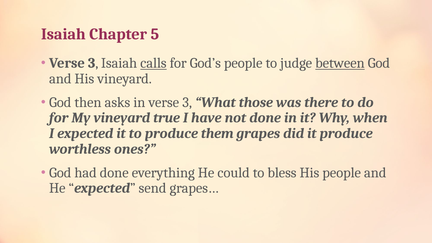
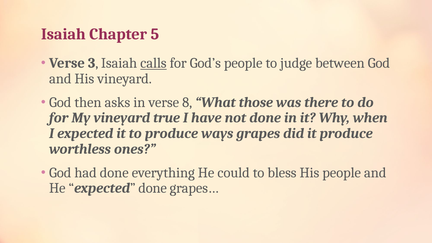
between underline: present -> none (340, 63)
in verse 3: 3 -> 8 (187, 102)
them: them -> ways (217, 133)
expected send: send -> done (153, 188)
